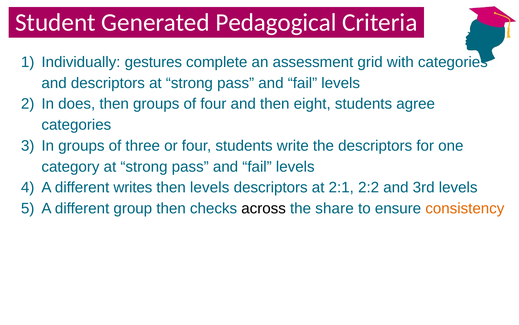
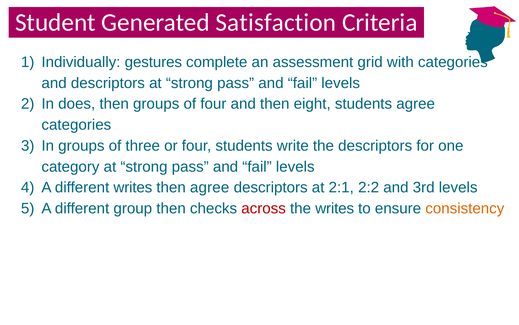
Pedagogical: Pedagogical -> Satisfaction (276, 23)
then levels: levels -> agree (210, 187)
across colour: black -> red (264, 208)
the share: share -> writes (335, 208)
